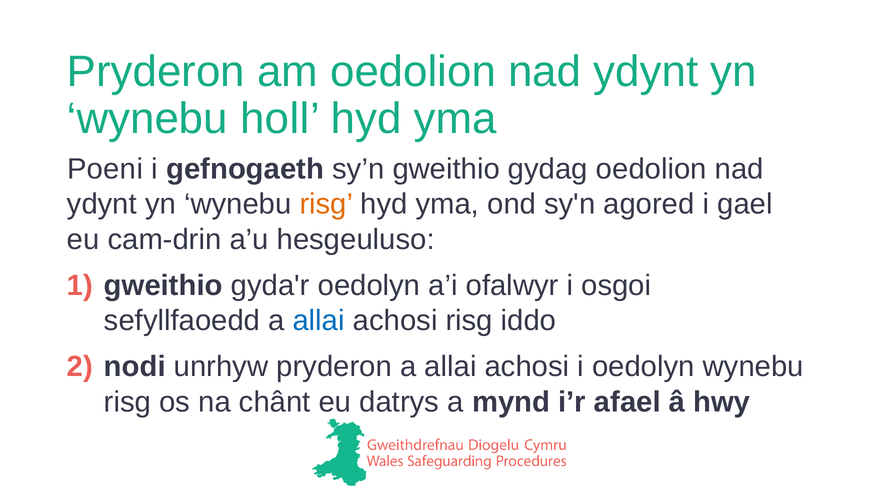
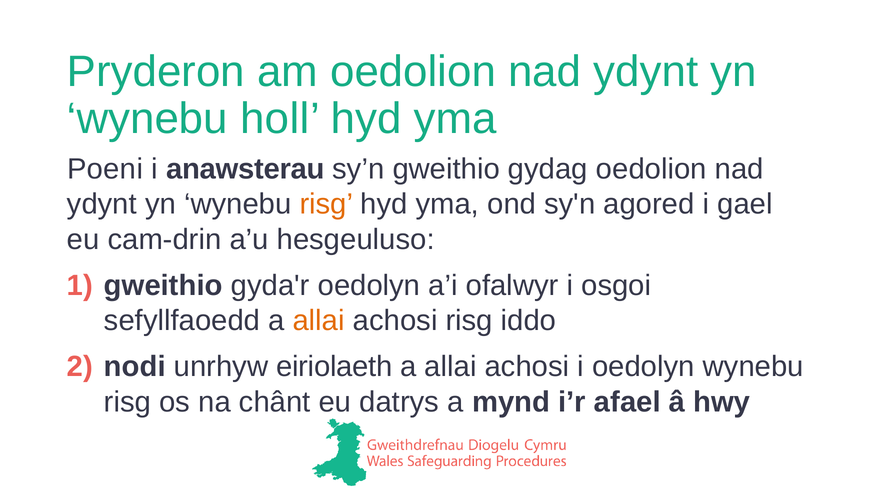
gefnogaeth: gefnogaeth -> anawsterau (245, 169)
allai colour: blue -> orange (319, 321)
unrhyw pryderon: pryderon -> eiriolaeth (334, 367)
